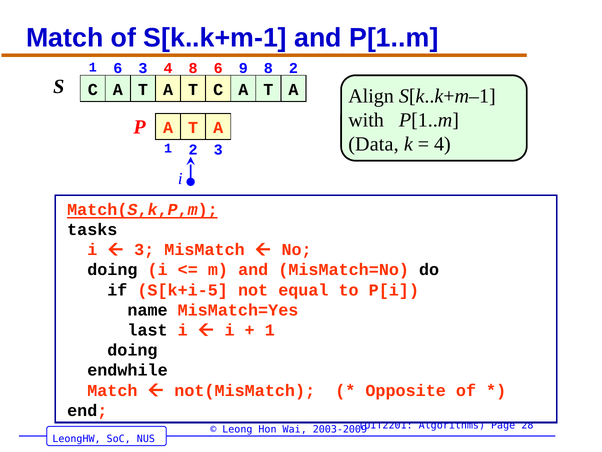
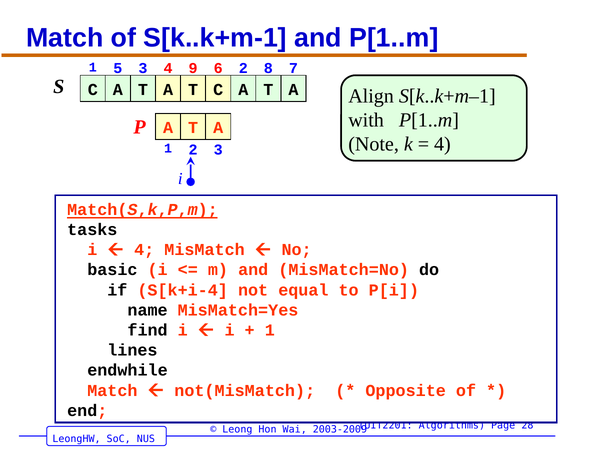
1 6: 6 -> 5 (118, 68)
4 8: 8 -> 9 (193, 68)
6 9: 9 -> 2 (243, 68)
8 2: 2 -> 7 (293, 68)
Data: Data -> Note (374, 144)
3: 3 -> 4 (144, 250)
doing: doing -> basic (112, 270)
S[k+i-5: S[k+i-5 -> S[k+i-4 (183, 290)
last: last -> find (148, 330)
doing: doing -> lines (132, 350)
